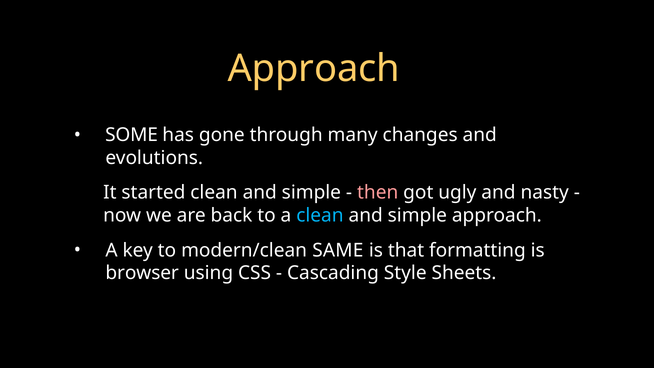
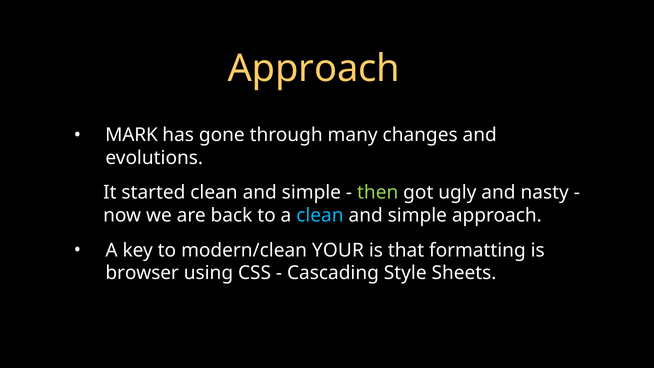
SOME: SOME -> MARK (132, 135)
then colour: pink -> light green (378, 193)
SAME: SAME -> YOUR (338, 250)
